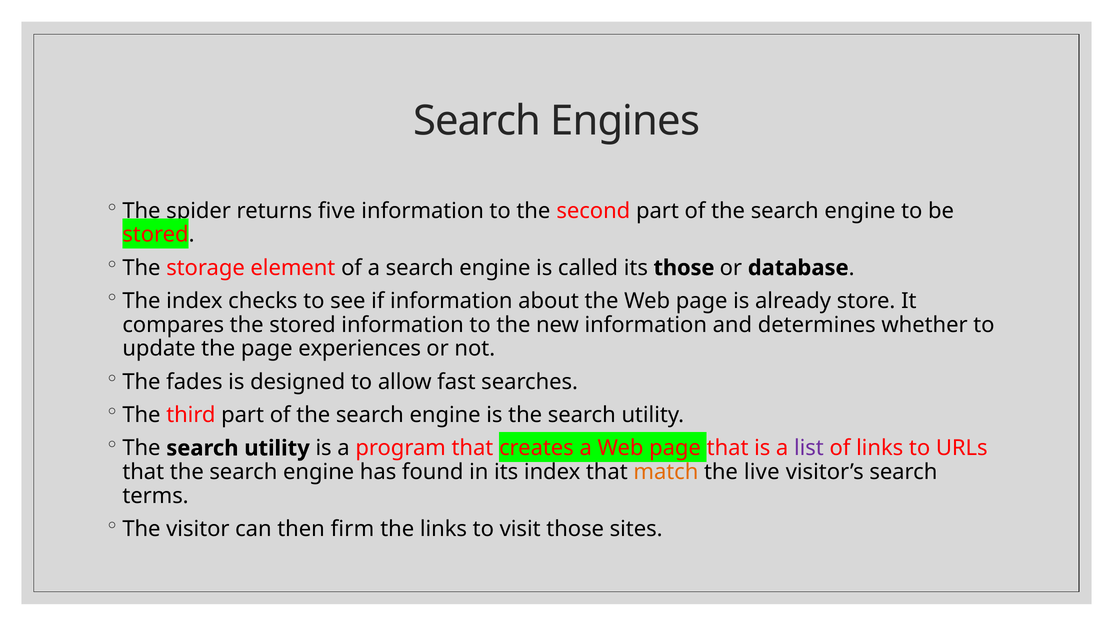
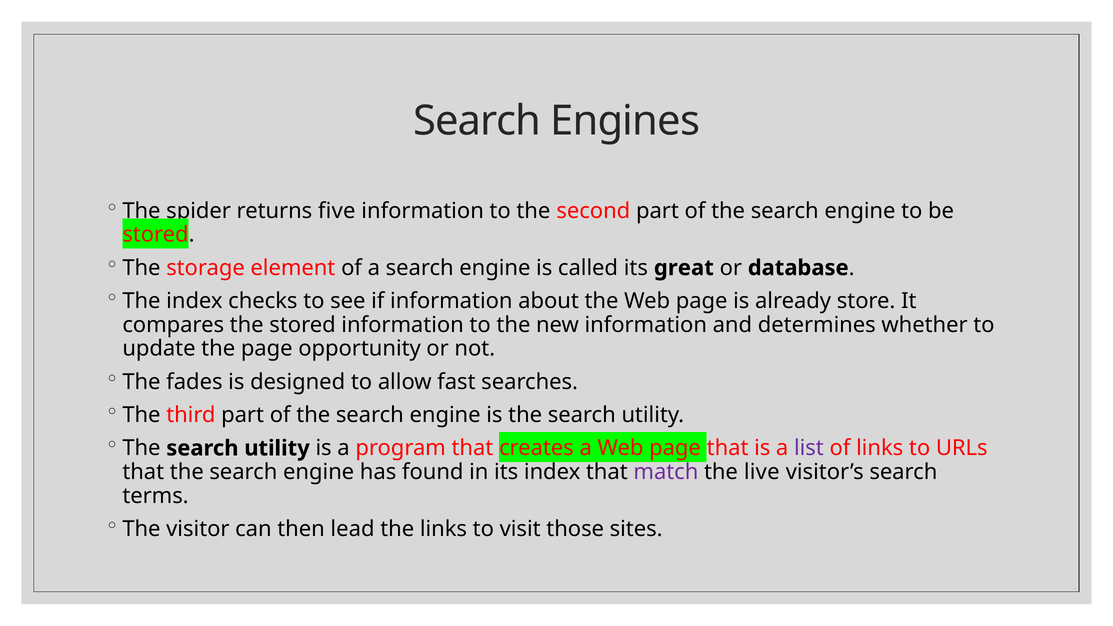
its those: those -> great (684, 268)
experiences: experiences -> opportunity (360, 349)
match colour: orange -> purple (666, 472)
firm: firm -> lead (353, 529)
